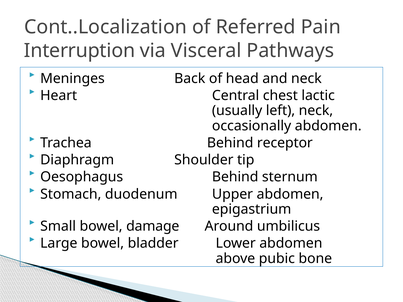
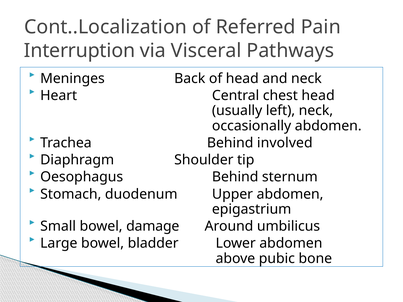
chest lactic: lactic -> head (318, 96)
receptor: receptor -> involved (285, 143)
